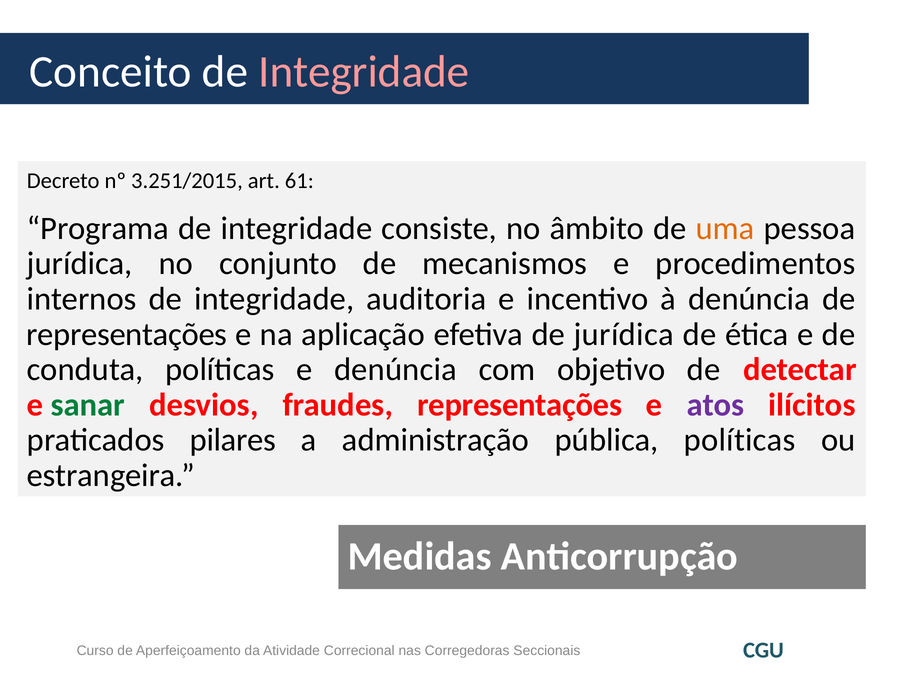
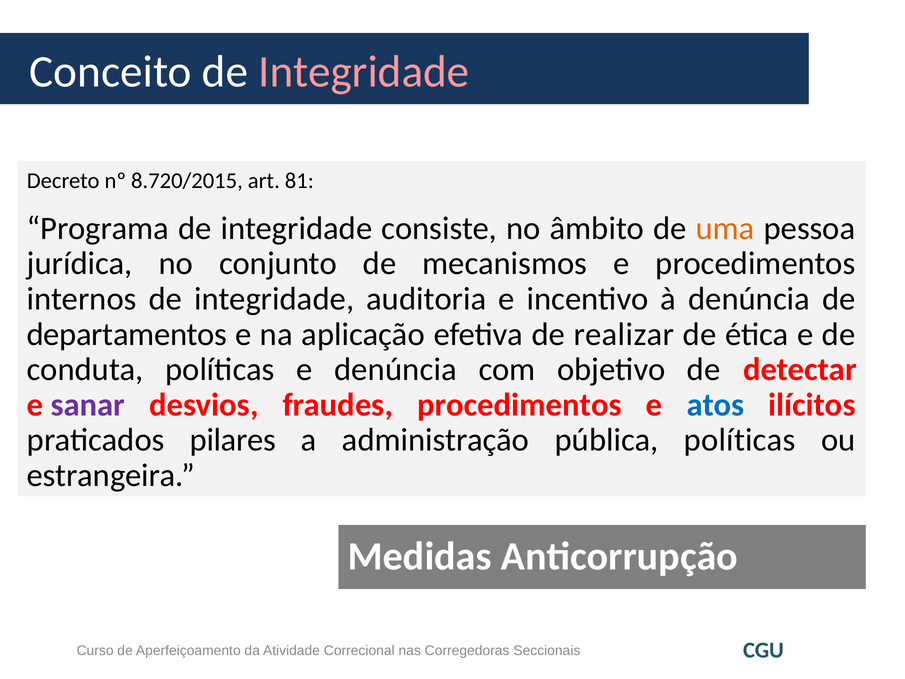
3.251/2015: 3.251/2015 -> 8.720/2015 (187, 181)
61: 61 -> 81 (299, 181)
representações: representações -> departamentos (127, 334)
de jurídica: jurídica -> realizar (624, 334)
sanar colour: green -> purple (88, 405)
fraudes representações: representações -> procedimentos (519, 405)
atos colour: purple -> blue (715, 405)
